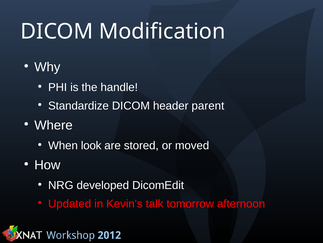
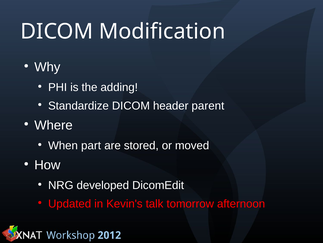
handle: handle -> adding (119, 87)
look: look -> part (91, 145)
